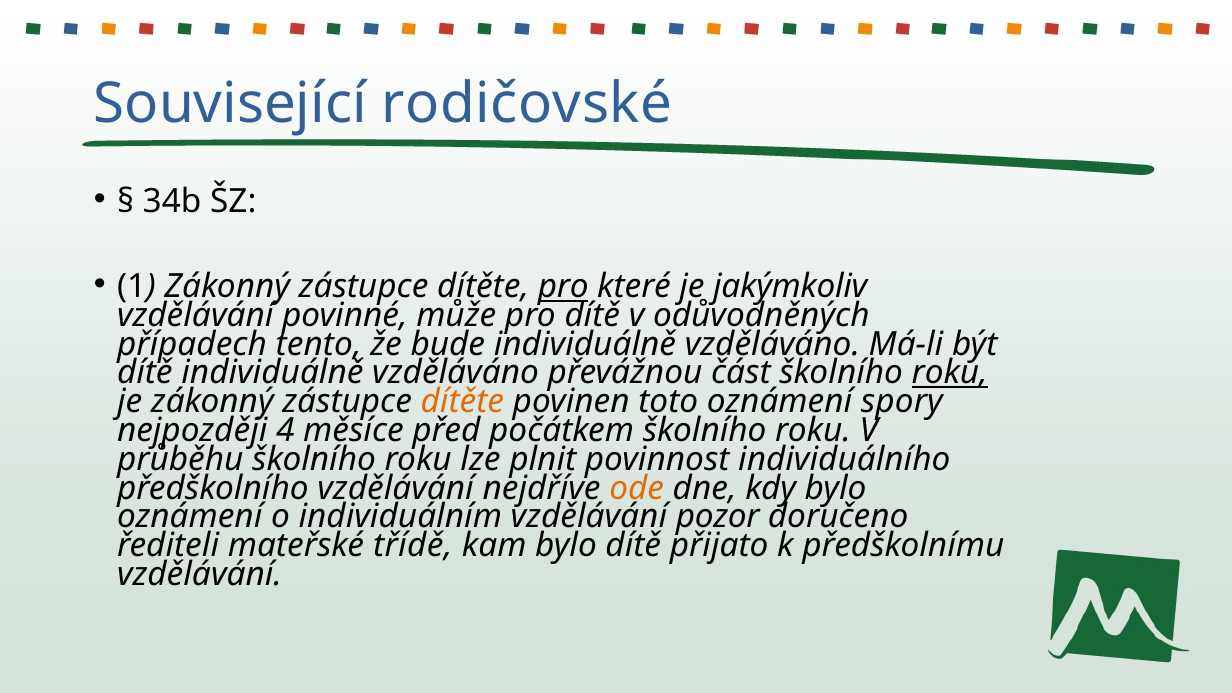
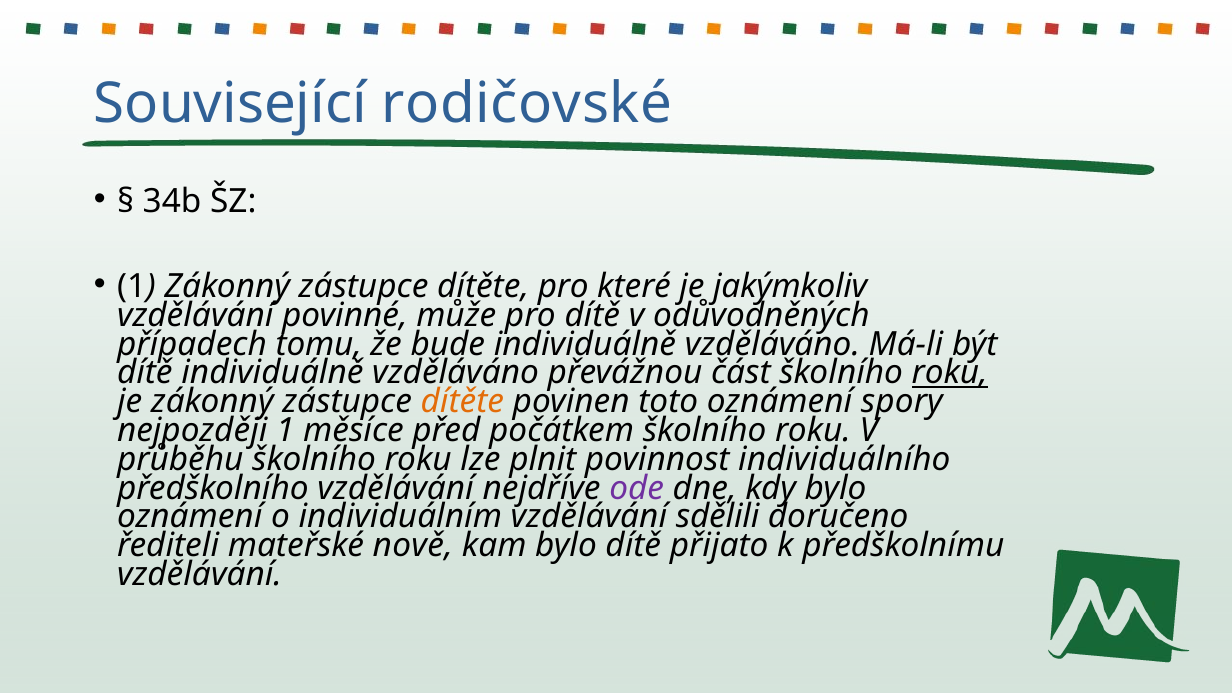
pro underline: present -> none (563, 286)
tento: tento -> tomu (319, 344)
nejpozději 4: 4 -> 1 (285, 431)
ode colour: orange -> purple (637, 488)
pozor: pozor -> sdělili (718, 517)
třídě: třídě -> nově (413, 546)
